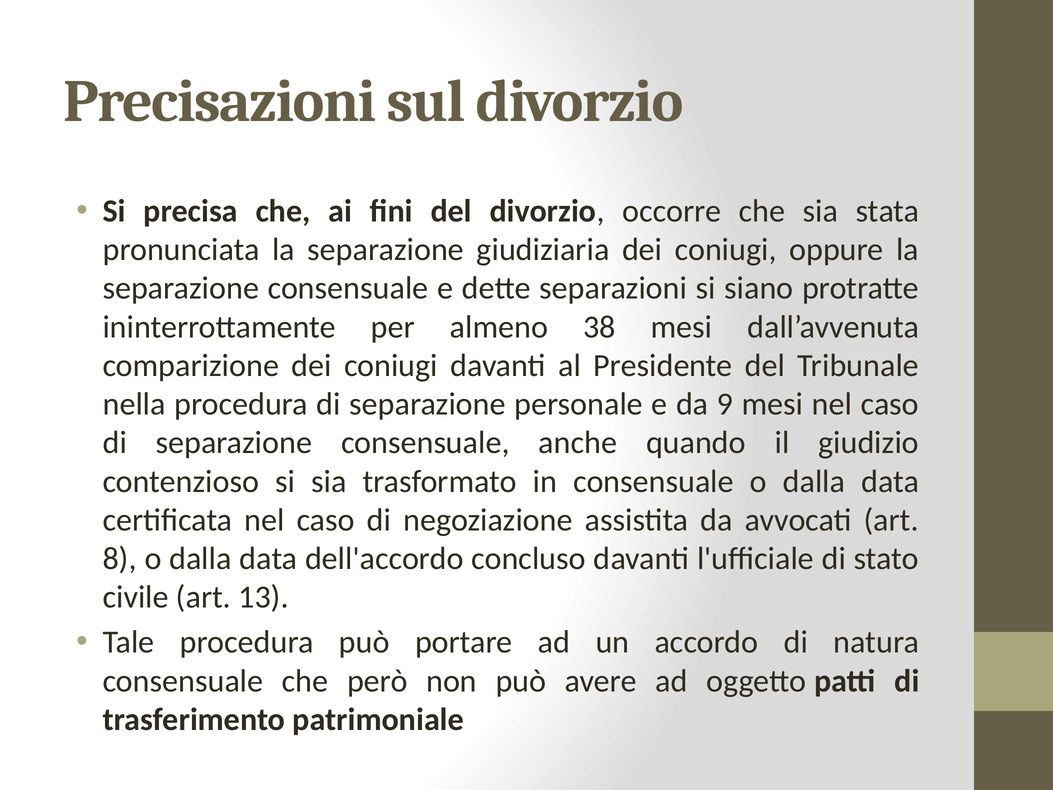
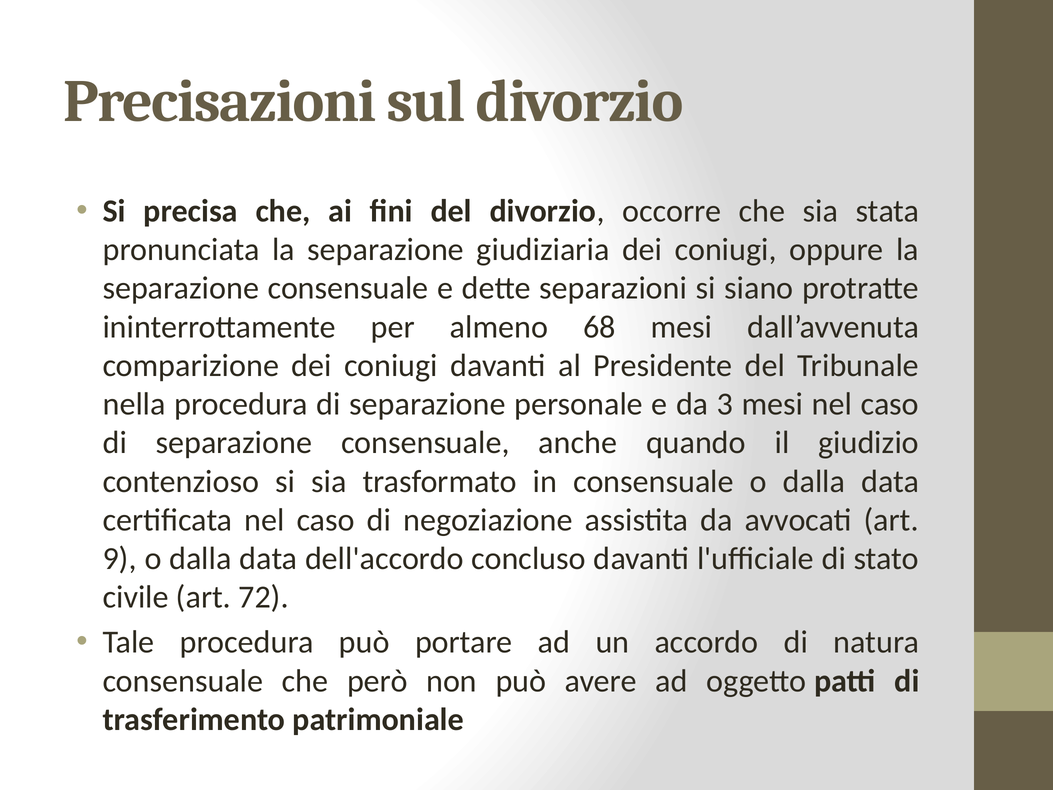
38: 38 -> 68 (599, 327)
9: 9 -> 3 (725, 404)
8: 8 -> 9 (120, 558)
13: 13 -> 72 (264, 597)
